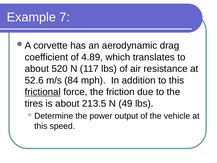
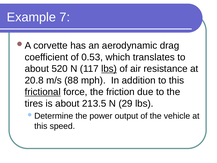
4.89: 4.89 -> 0.53 (92, 57)
lbs underline: none -> present (109, 69)
52.6: 52.6 -> 20.8 (34, 80)
84: 84 -> 88 (71, 80)
49: 49 -> 29 (126, 103)
